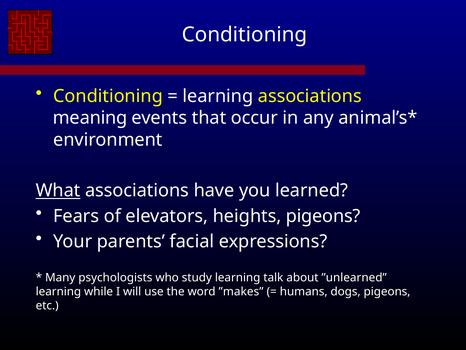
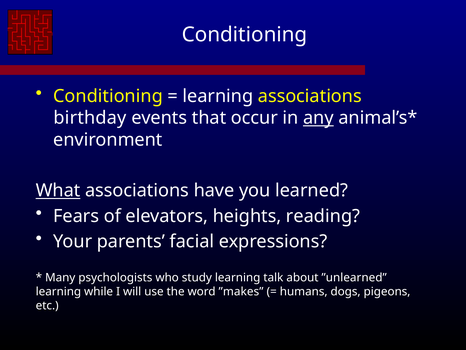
meaning: meaning -> birthday (90, 118)
any underline: none -> present (318, 118)
heights pigeons: pigeons -> reading (323, 216)
